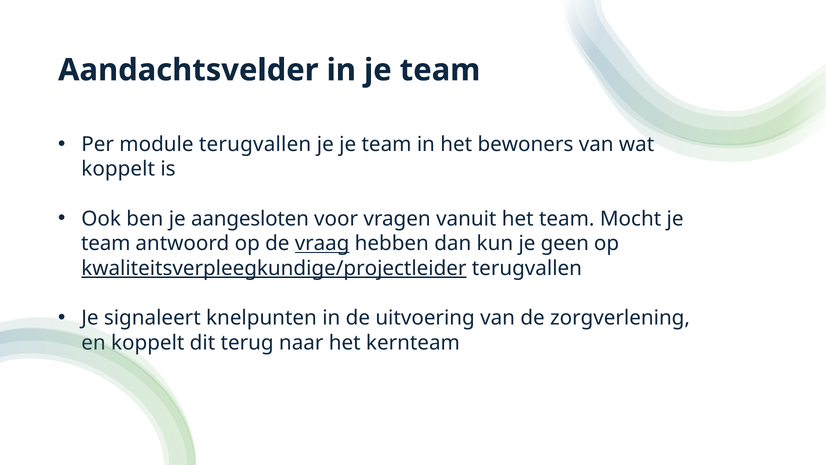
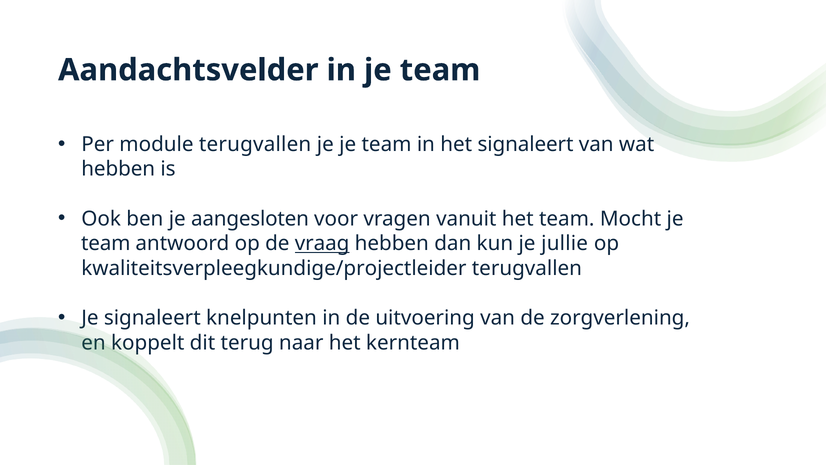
het bewoners: bewoners -> signaleert (526, 144)
koppelt: koppelt -> hebben (118, 169)
geen: geen -> jullie (565, 243)
kwaliteitsverpleegkundige/projectleider underline: present -> none (274, 268)
